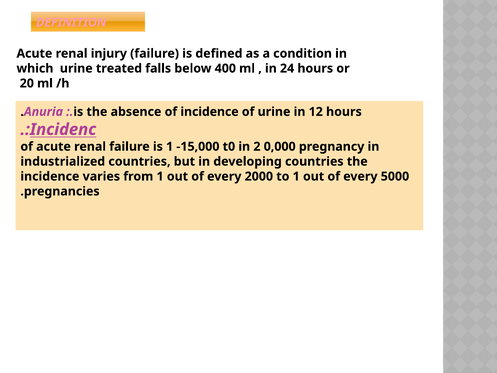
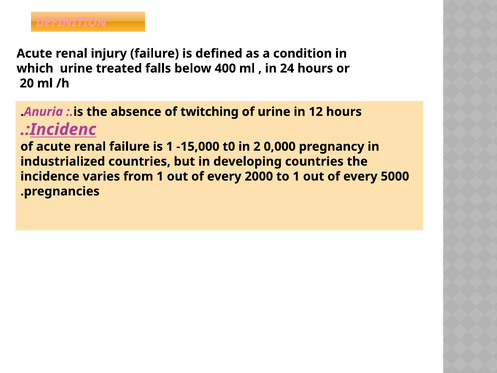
of incidence: incidence -> twitching (210, 112)
